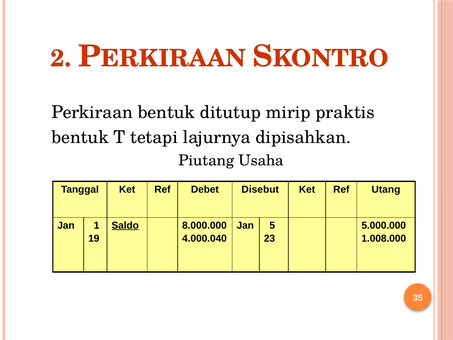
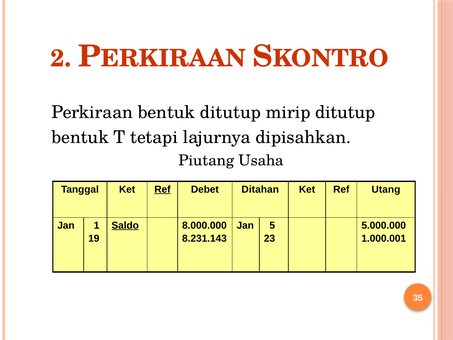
mirip praktis: praktis -> ditutup (345, 112)
Ref underline: none -> present (162, 189)
Disebut: Disebut -> Ditahan (260, 189)
4.000.040: 4.000.040 -> 8.231.143 (204, 239)
1.008.000: 1.008.000 -> 1.000.001 (384, 239)
